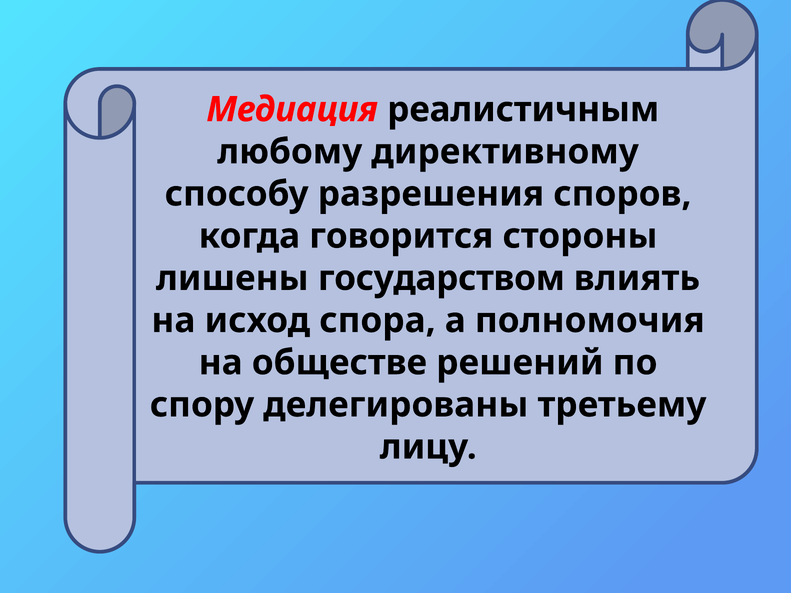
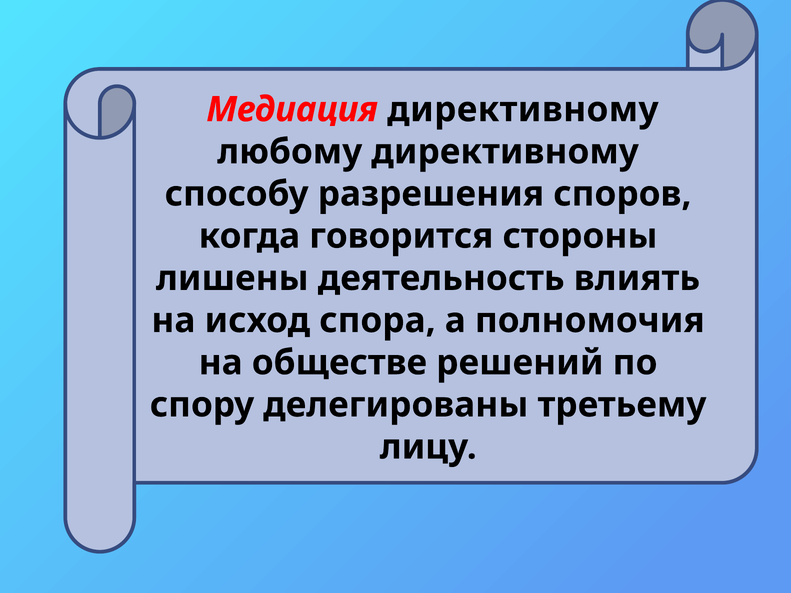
Медиация реалистичным: реалистичным -> директивному (523, 110)
государством: государством -> деятельность (441, 278)
